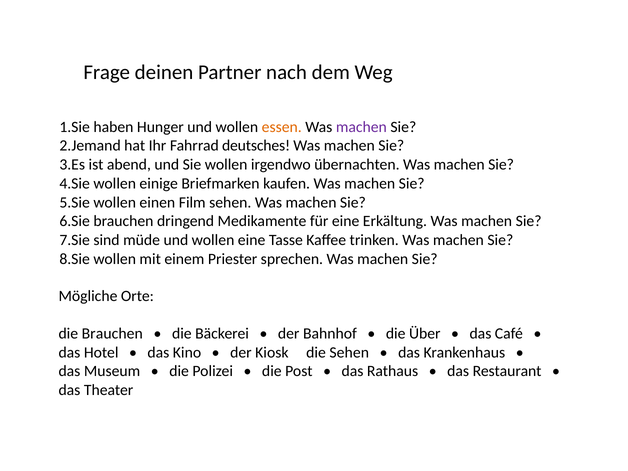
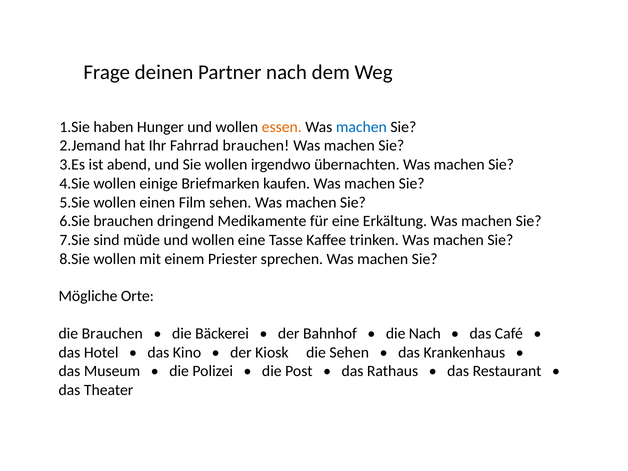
machen colour: purple -> blue (361, 127)
Fahrrad deutsches: deutsches -> brauchen (256, 146)
die Über: Über -> Nach (425, 334)
